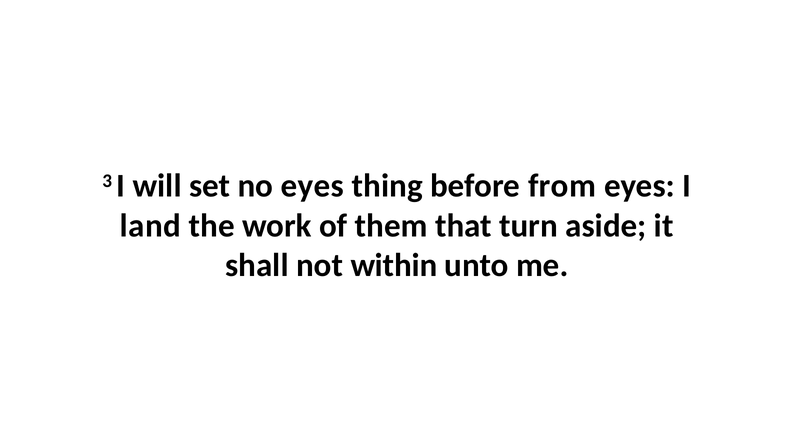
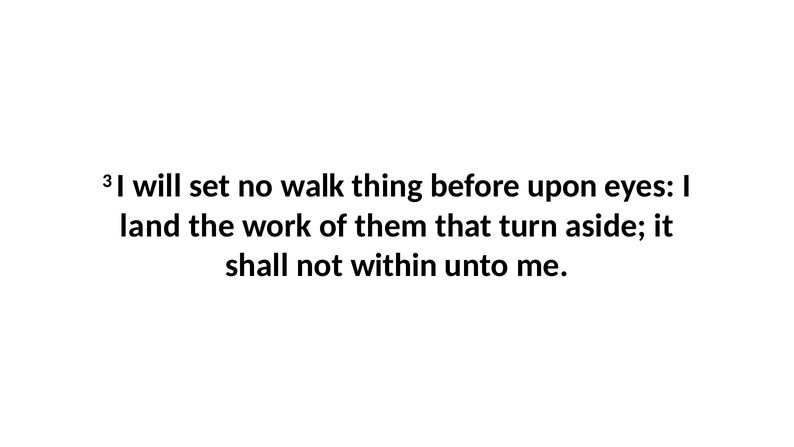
no eyes: eyes -> walk (313, 186)
from: from -> upon (562, 186)
